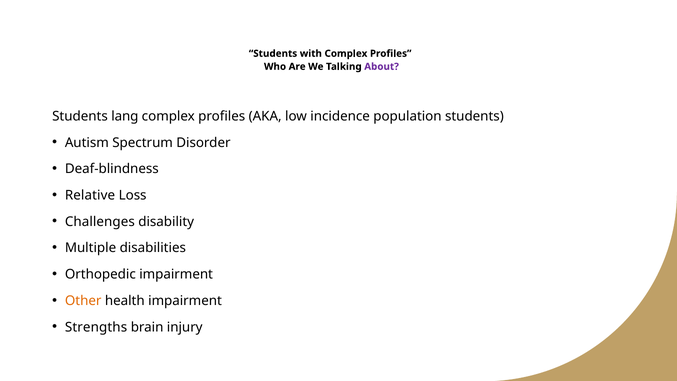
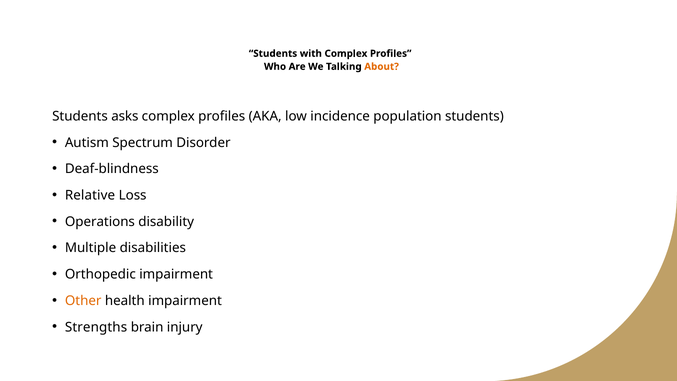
About colour: purple -> orange (382, 67)
lang: lang -> asks (125, 116)
Challenges: Challenges -> Operations (100, 222)
